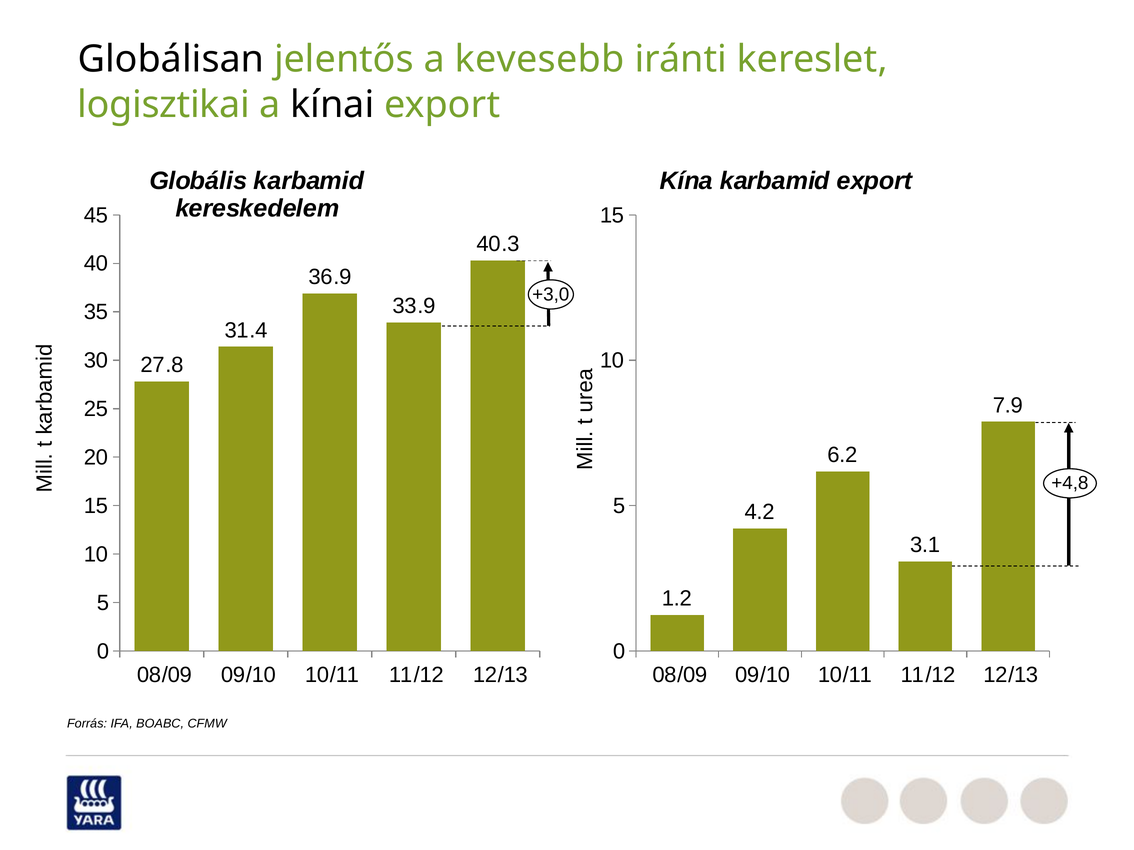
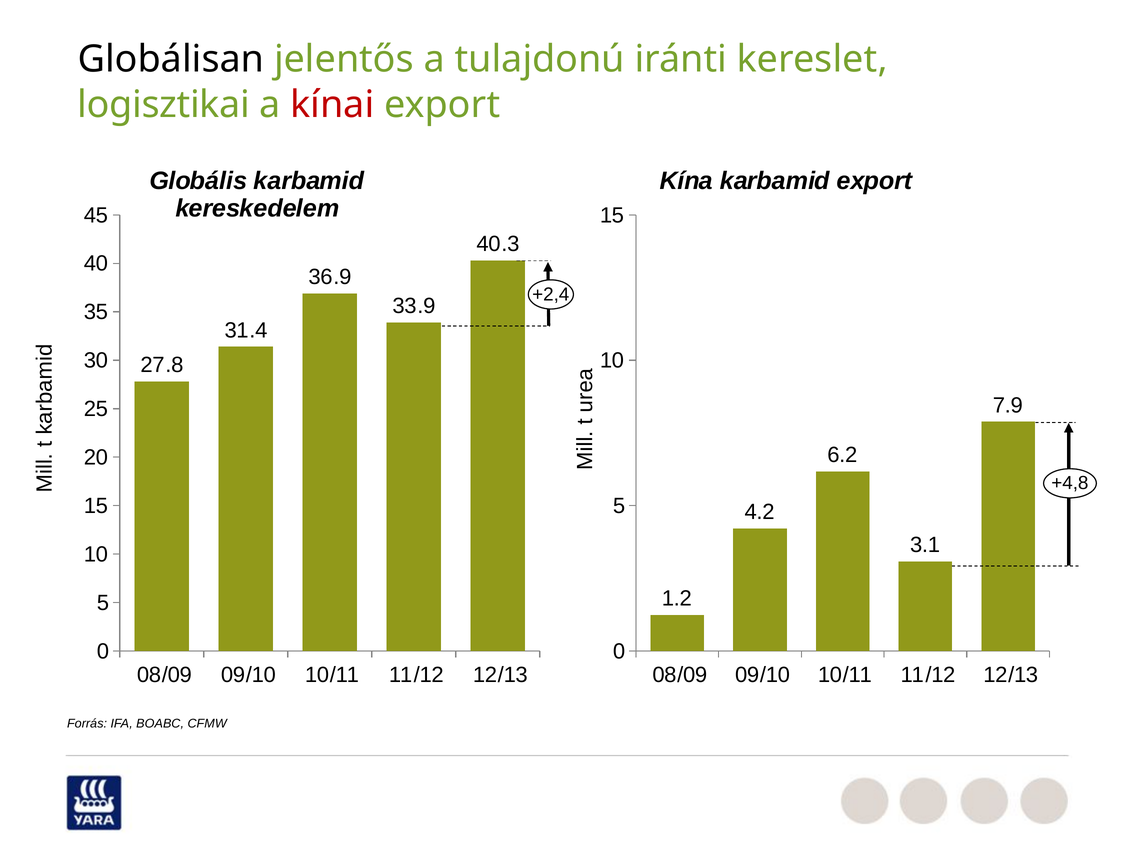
kevesebb: kevesebb -> tulajdonú (540, 59)
kínai colour: black -> red (332, 105)
+3,0: +3,0 -> +2,4 (551, 294)
